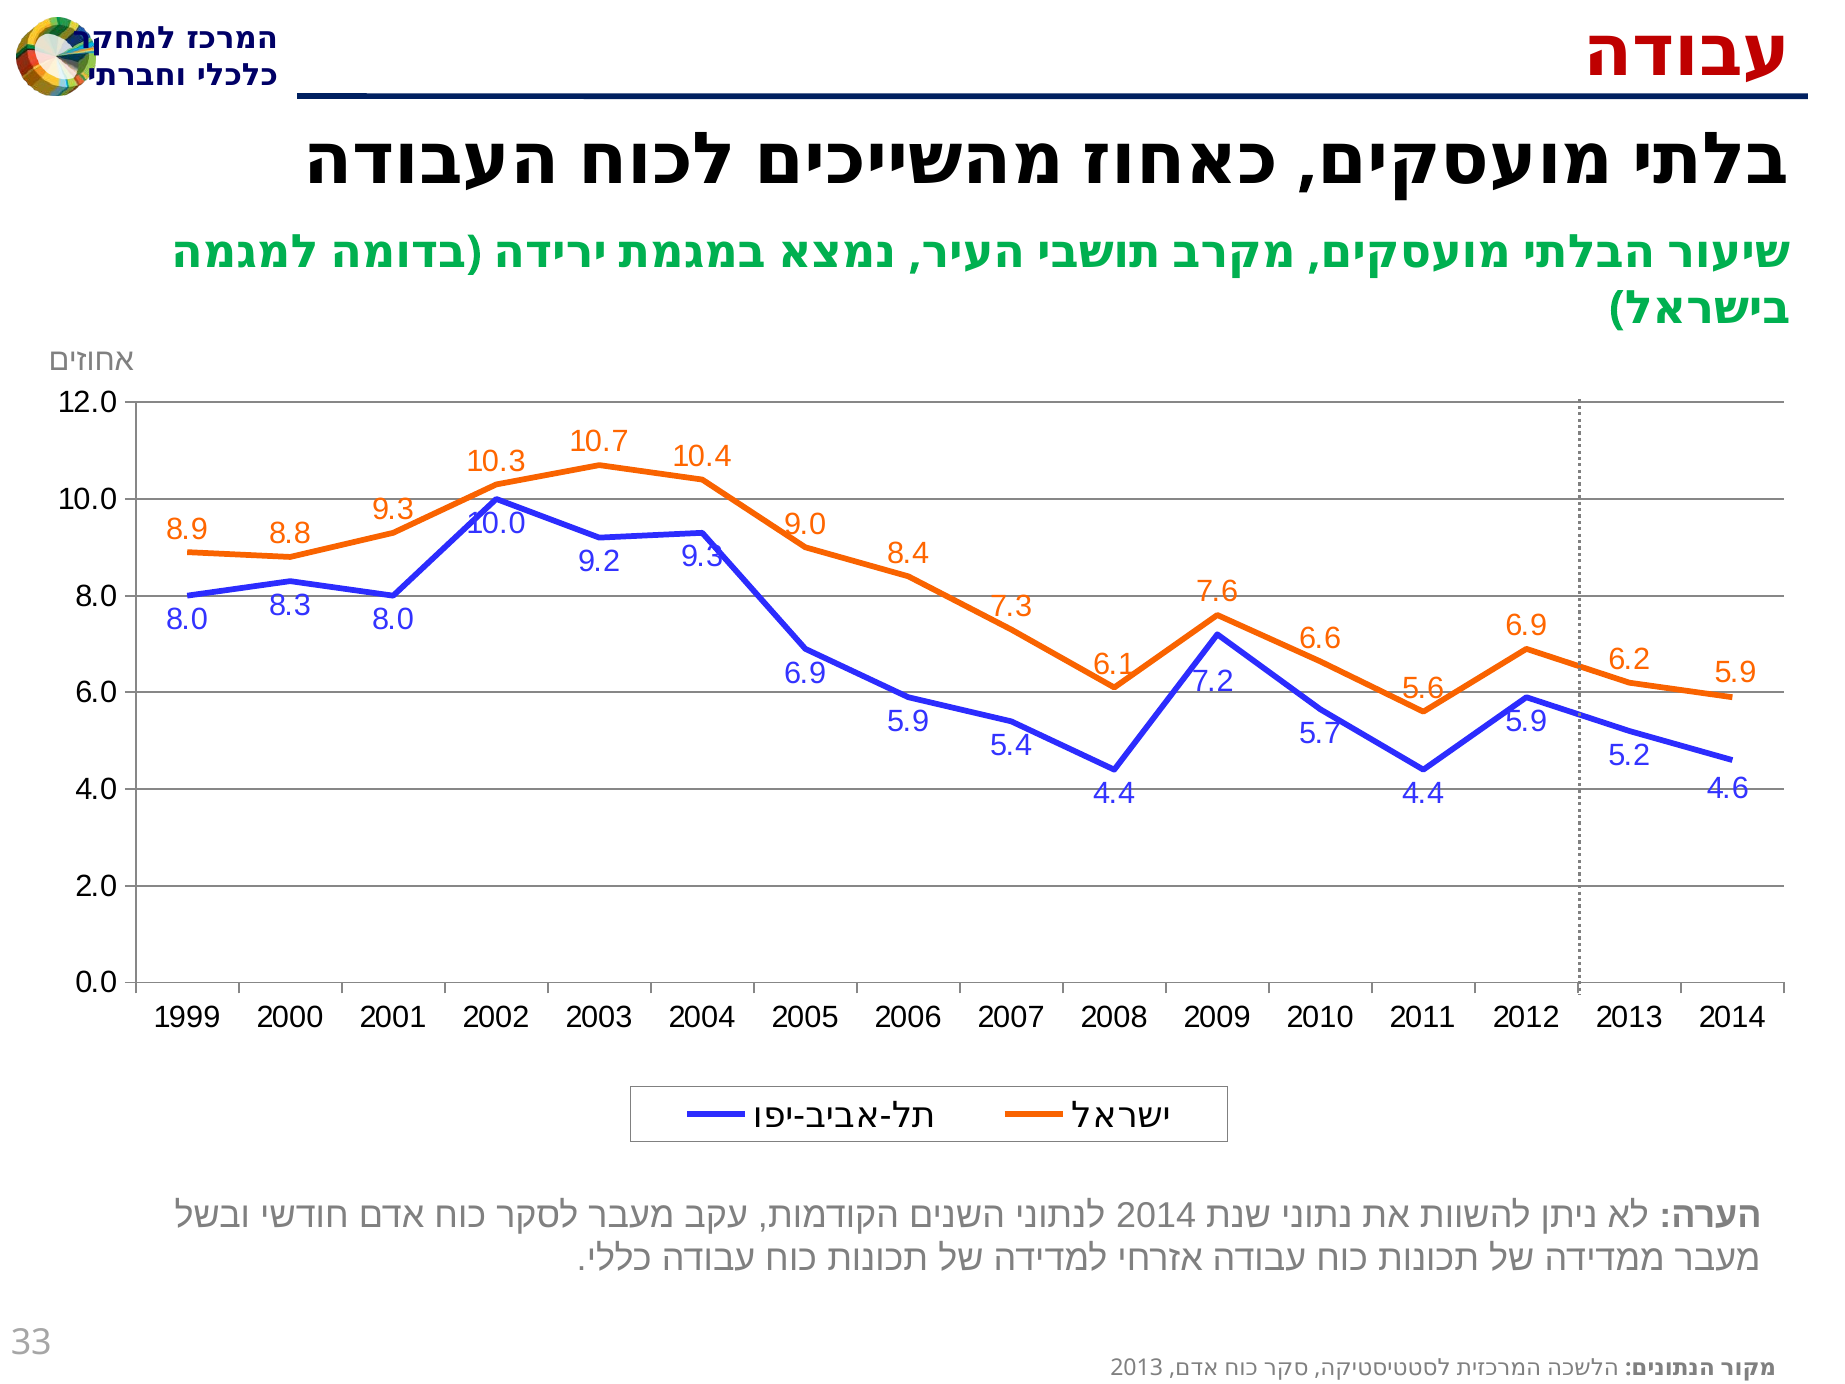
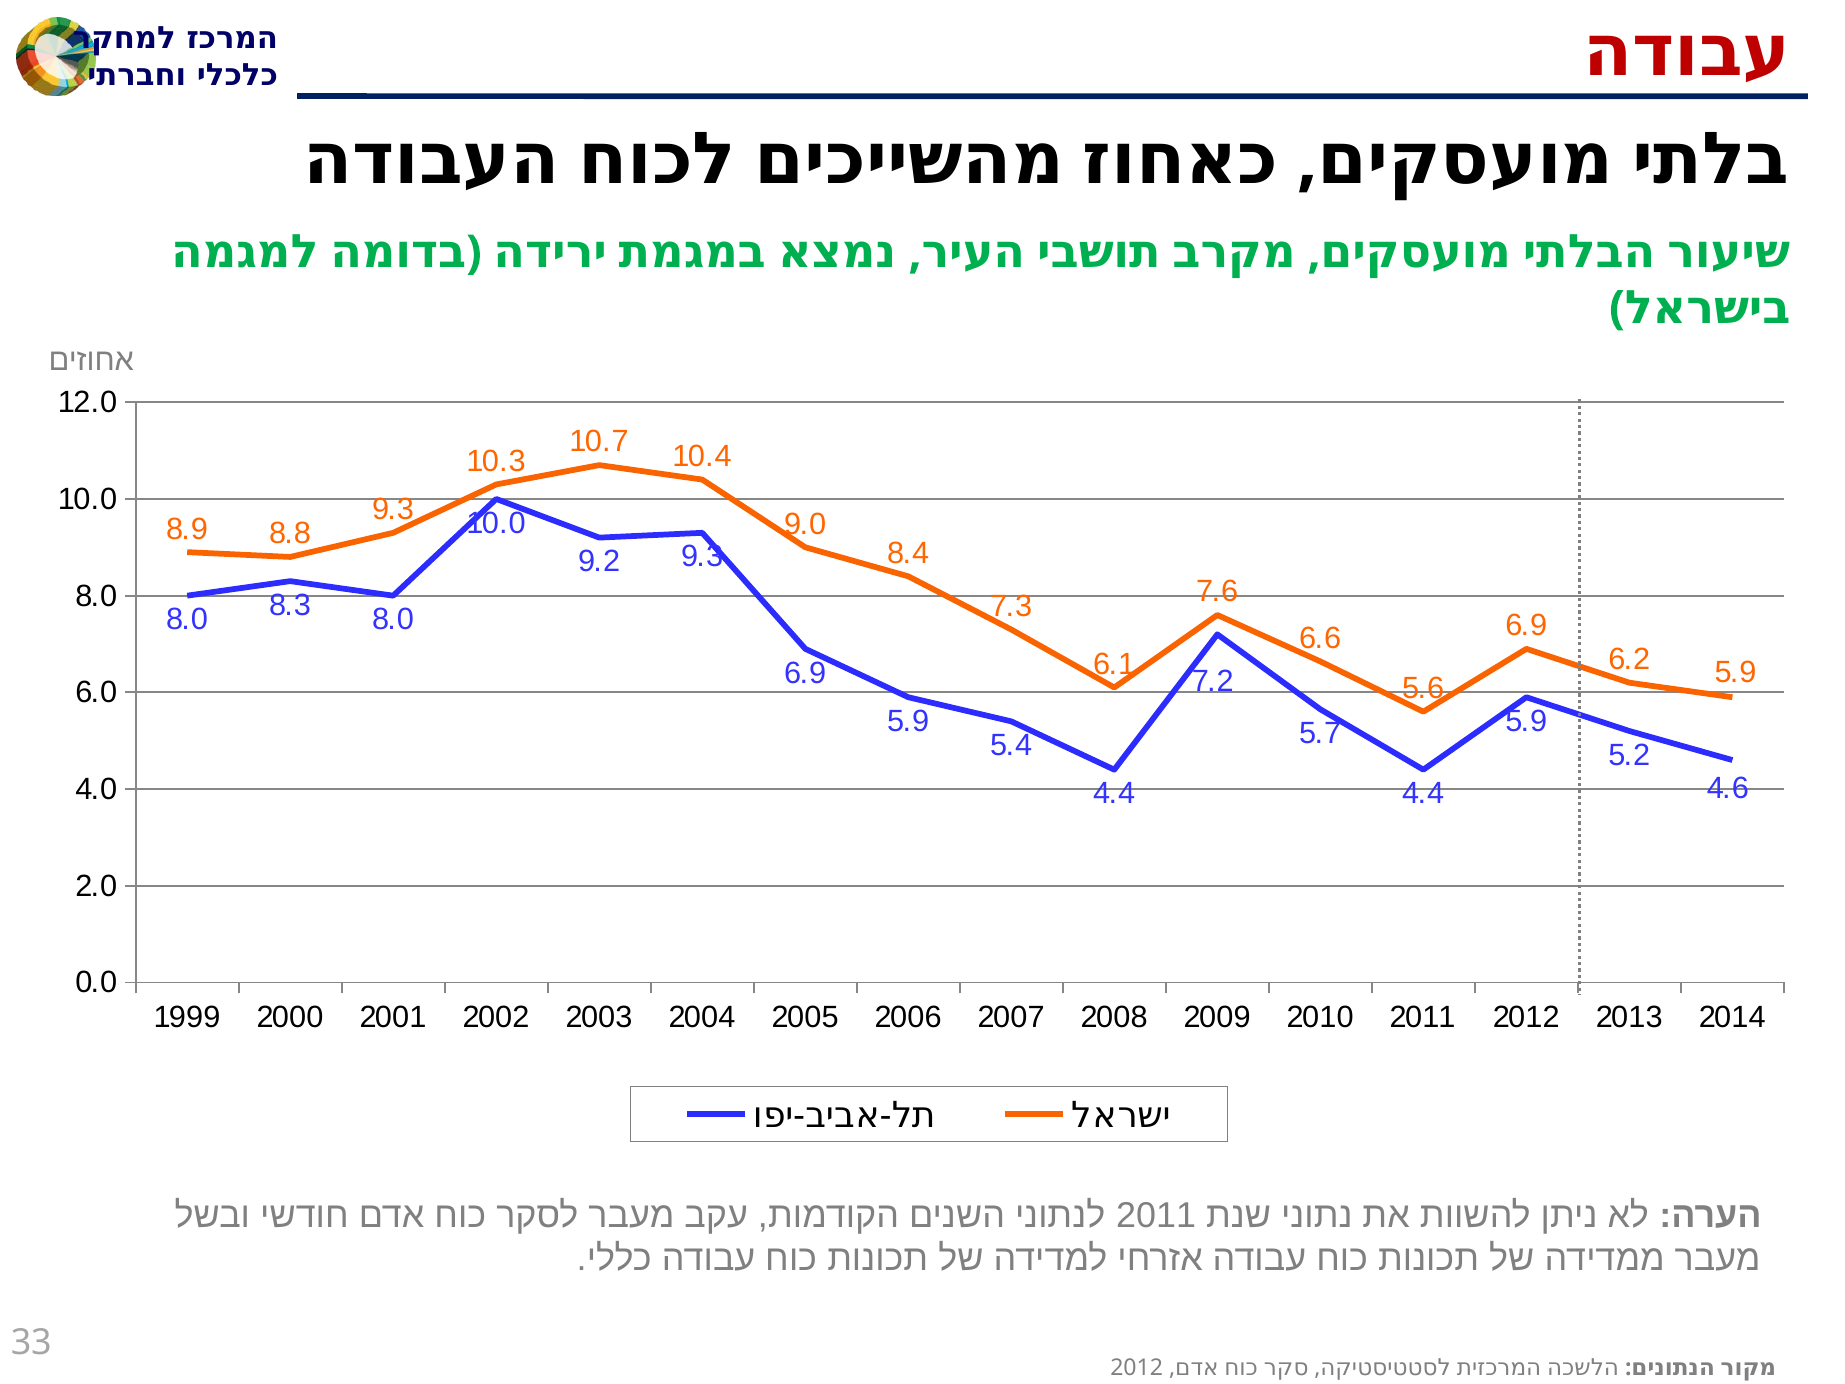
2014: 2014 -> 2011 (1156, 1215)
2013: 2013 -> 2012 (1137, 1367)
